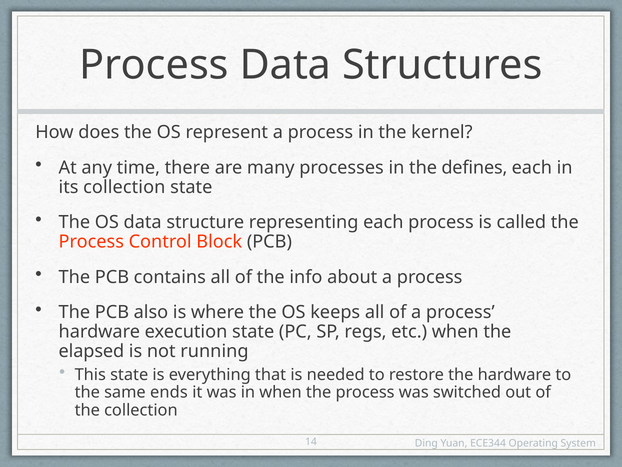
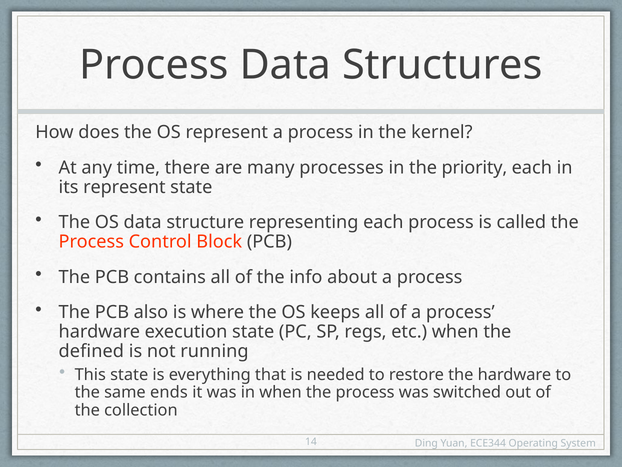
defines: defines -> priority (474, 167)
its collection: collection -> represent (124, 187)
elapsed: elapsed -> defined (91, 351)
